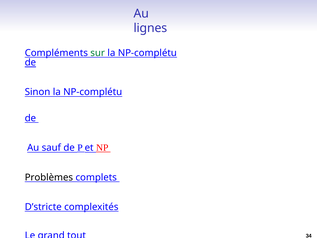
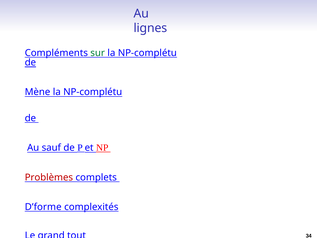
Sinon: Sinon -> Mène (38, 92)
Problèmes colour: black -> red (49, 177)
D’stricte: D’stricte -> D’forme (43, 207)
